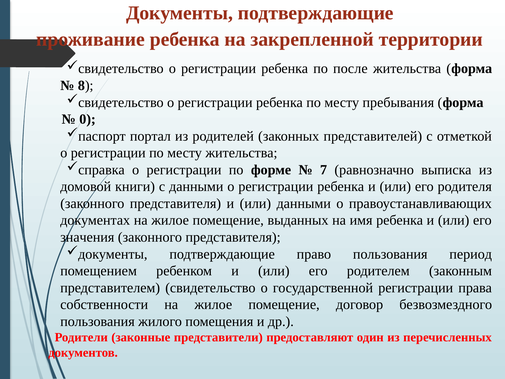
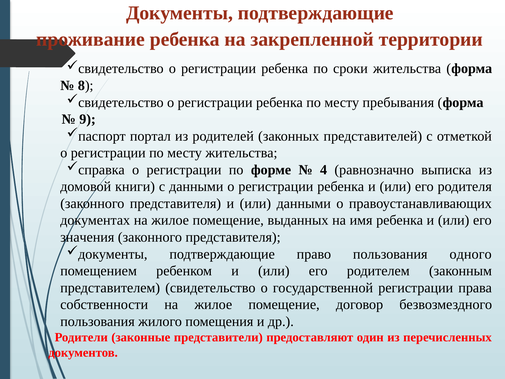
после: после -> сроки (350, 69)
0: 0 -> 9 (88, 119)
7: 7 -> 4 (324, 170)
период: период -> одного (471, 254)
